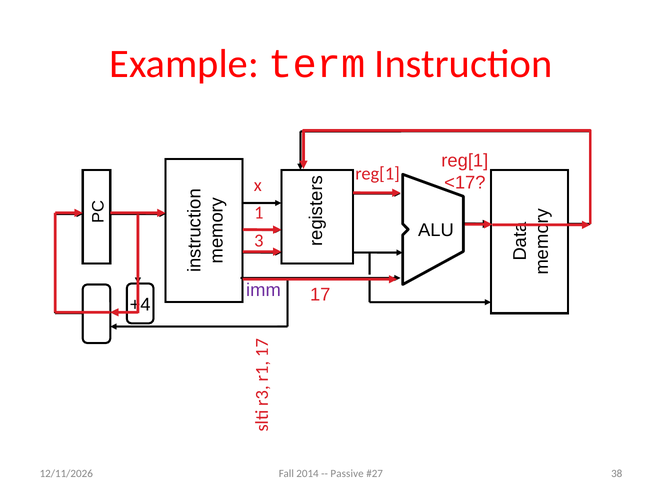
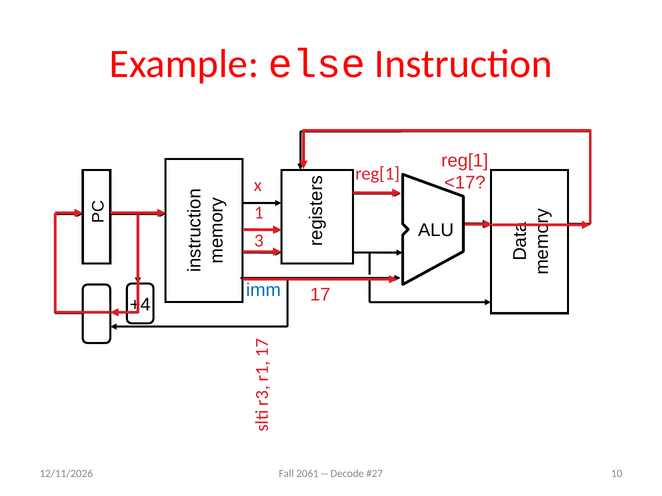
term: term -> else (317, 64)
imm colour: purple -> blue (263, 291)
38: 38 -> 10 (617, 474)
2014: 2014 -> 2061 (308, 474)
Passive: Passive -> Decode (347, 474)
